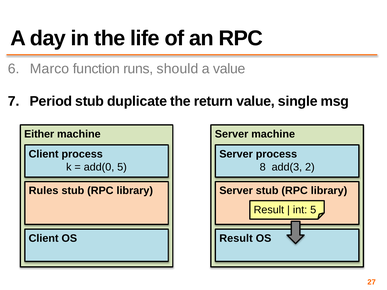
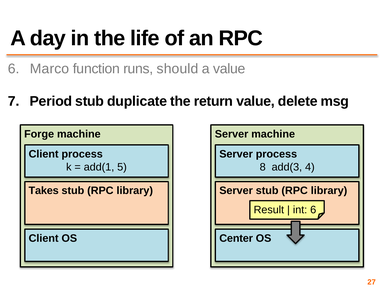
single: single -> delete (298, 101)
Either: Either -> Forge (39, 134)
add(0: add(0 -> add(1 (99, 167)
2: 2 -> 4 (310, 167)
Rules: Rules -> Takes (44, 191)
int 5: 5 -> 6 (313, 210)
Result: Result -> Center (236, 239)
